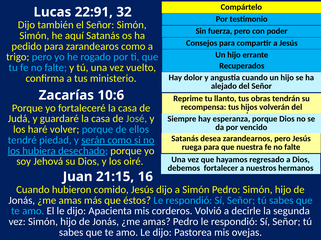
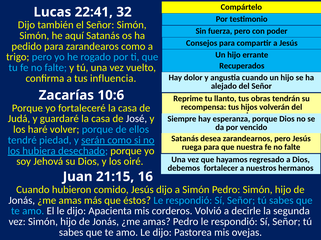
22:91: 22:91 -> 22:41 (94, 12)
ministerio: ministerio -> influencia (113, 78)
José colour: light green -> white (136, 119)
